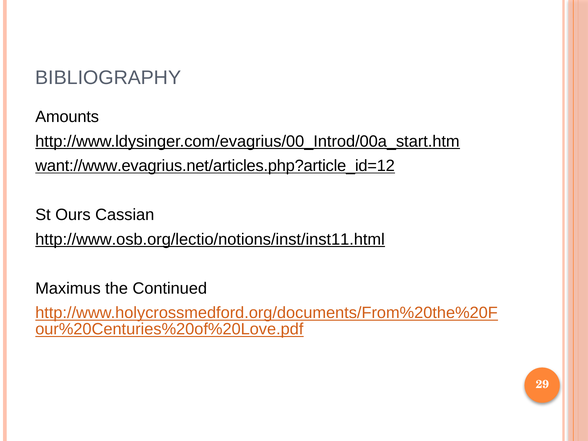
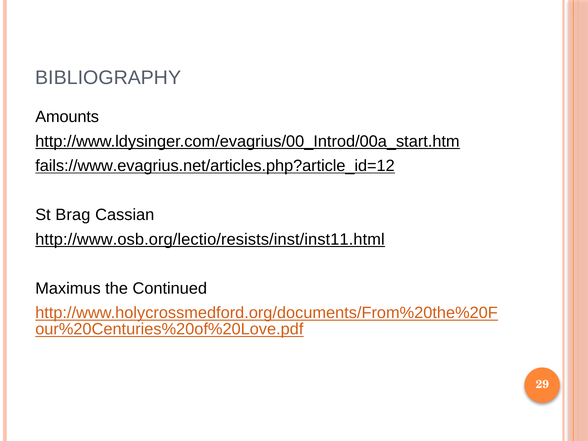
want://www.evagrius.net/articles.php?article_id=12: want://www.evagrius.net/articles.php?article_id=12 -> fails://www.evagrius.net/articles.php?article_id=12 (215, 166)
Ours: Ours -> Brag (73, 215)
http://www.osb.org/lectio/notions/inst/inst11.html: http://www.osb.org/lectio/notions/inst/inst11.html -> http://www.osb.org/lectio/resists/inst/inst11.html (210, 239)
